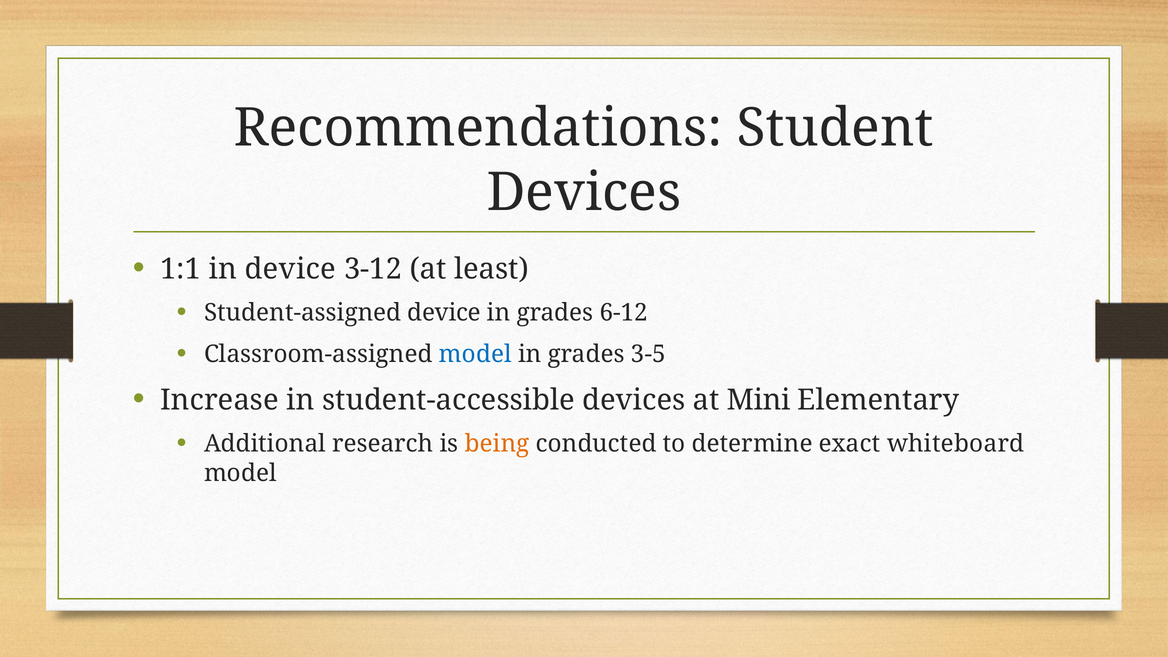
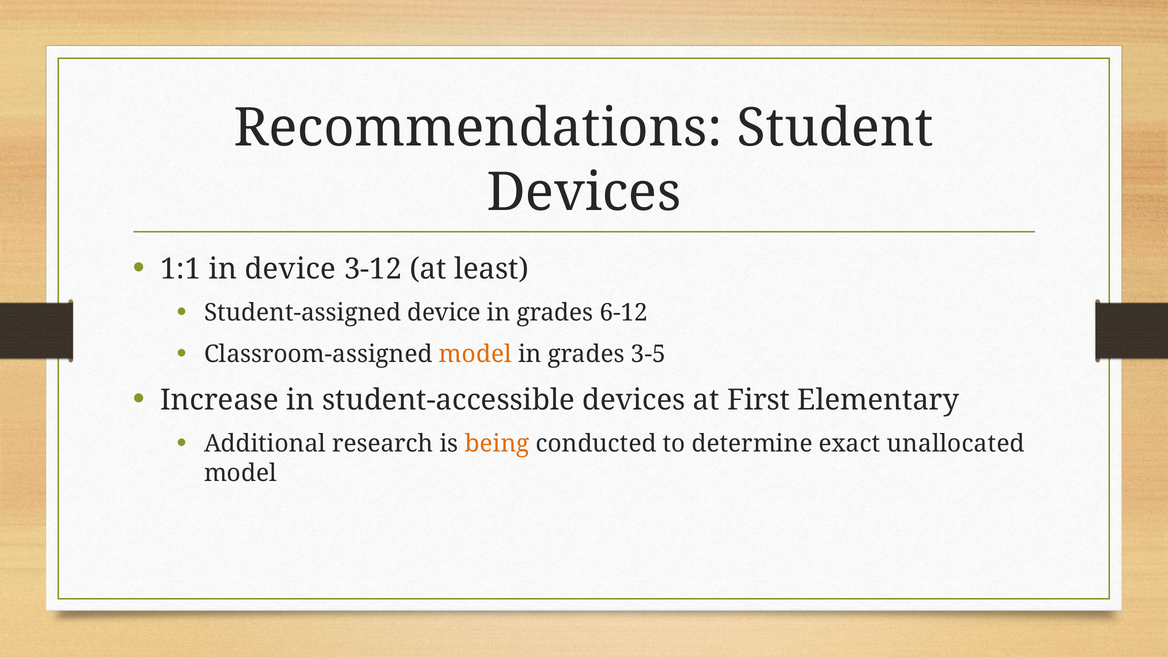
model colour: blue -> orange (475, 354)
Mini: Mini -> First (759, 400)
whiteboard: whiteboard -> unallocated (956, 444)
